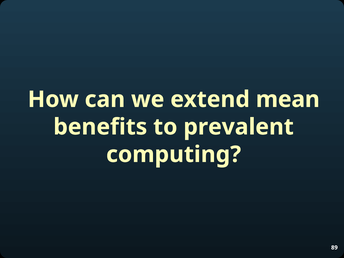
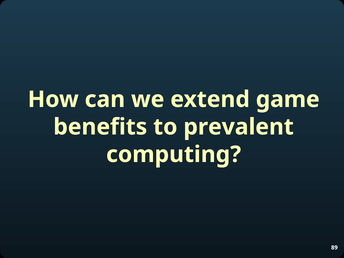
mean: mean -> game (288, 99)
